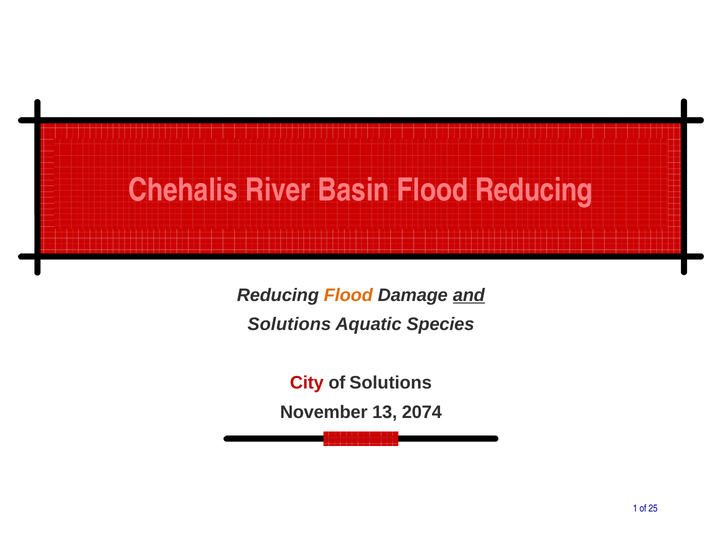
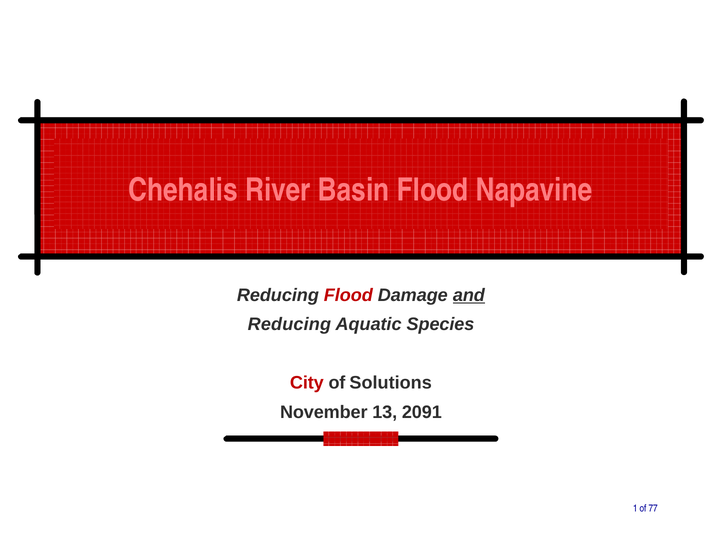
Flood Reducing: Reducing -> Napavine (534, 190)
Flood colour: orange -> red (348, 295)
Solutions: Solutions -> Reducing (289, 324)
2074: 2074 -> 2091 (422, 412)
25: 25 -> 77 (653, 508)
